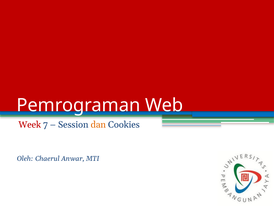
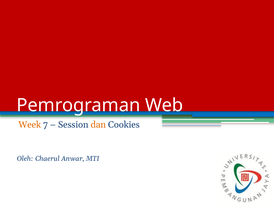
Week colour: red -> orange (30, 124)
